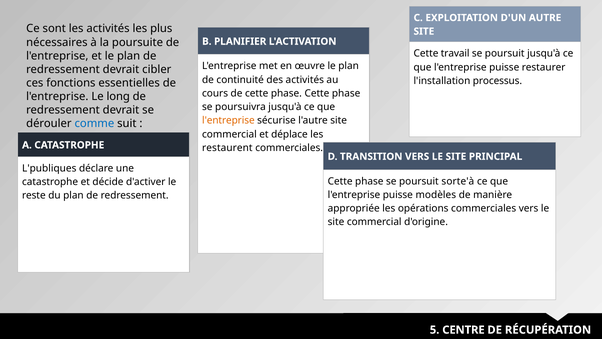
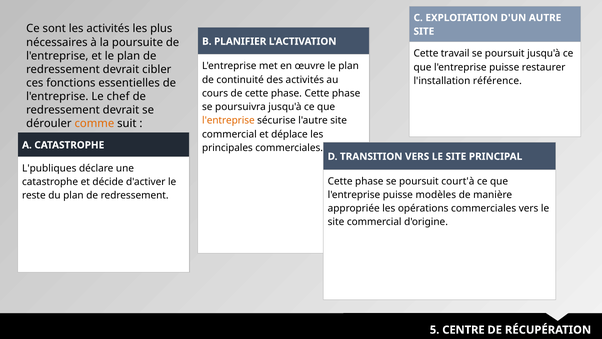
processus: processus -> référence (497, 81)
long: long -> chef (118, 96)
comme colour: blue -> orange (94, 123)
restaurent: restaurent -> principales (227, 148)
sorte'à: sorte'à -> court'à (458, 181)
